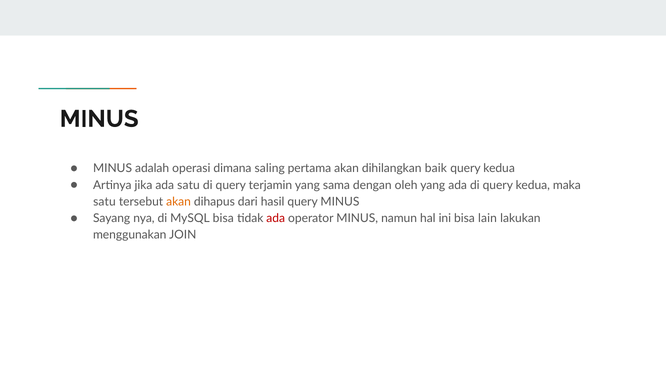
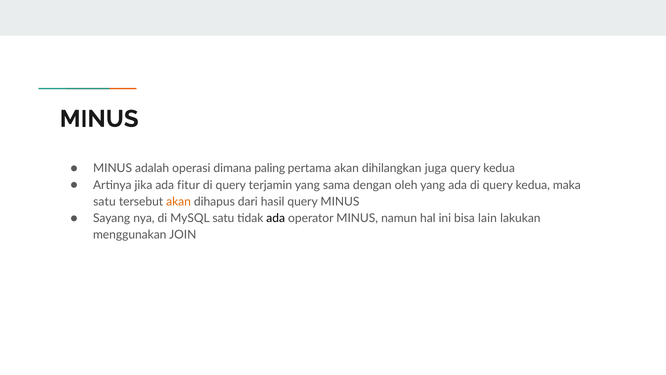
saling: saling -> paling (270, 168)
baik: baik -> juga (436, 168)
ada satu: satu -> fitur (189, 185)
MySQL bisa: bisa -> satu (223, 218)
ada colour: red -> black (276, 218)
